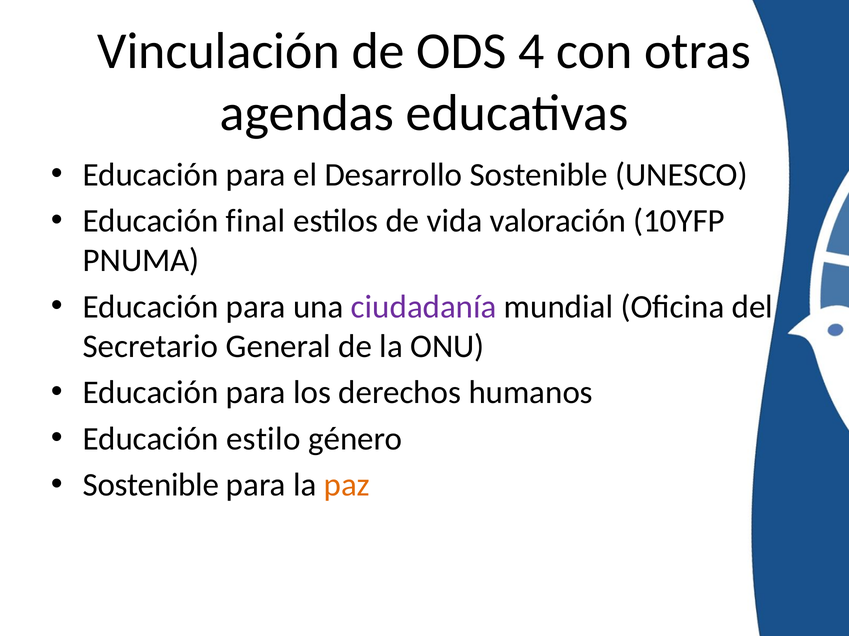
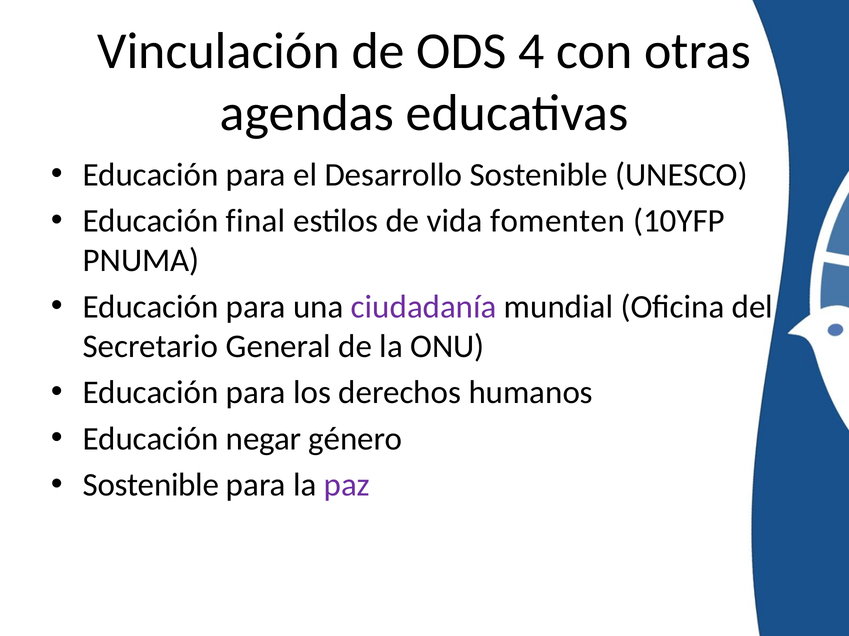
valoración: valoración -> fomenten (558, 221)
estilo: estilo -> negar (264, 439)
paz colour: orange -> purple (347, 486)
